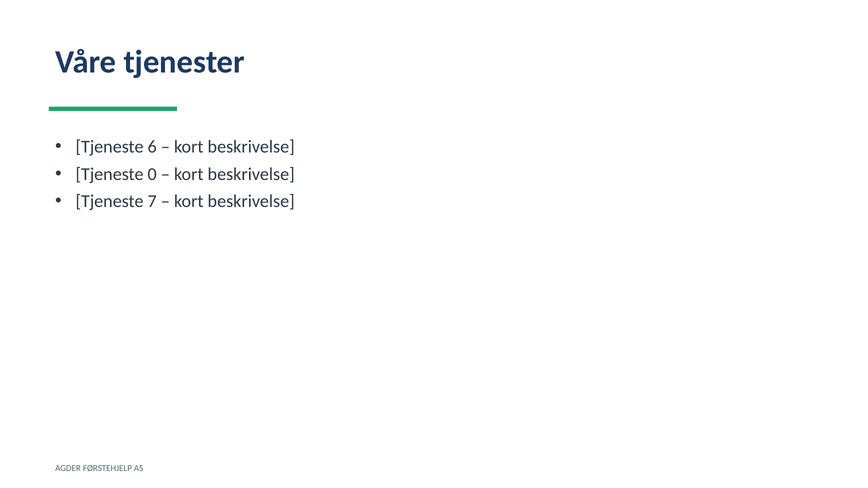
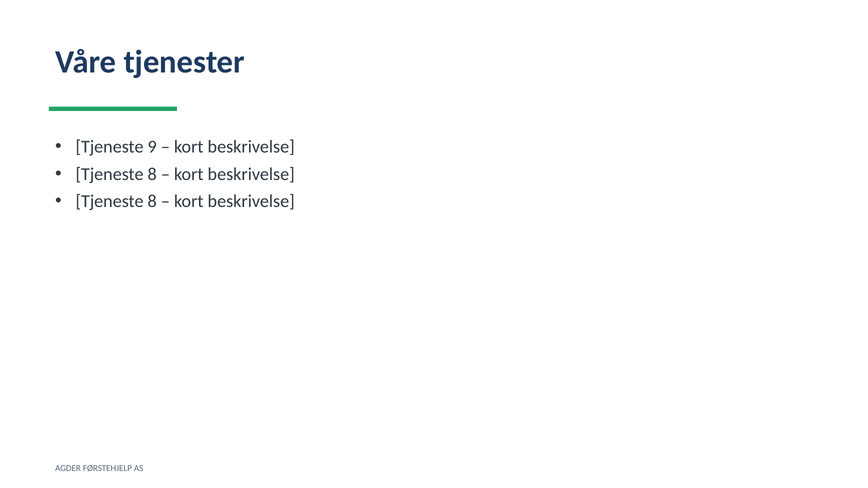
6: 6 -> 9 (152, 147)
0: 0 -> 8 (152, 174)
7: 7 -> 8 (152, 201)
